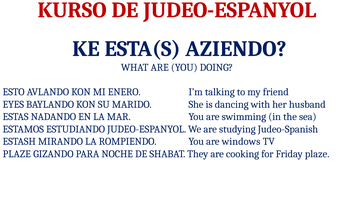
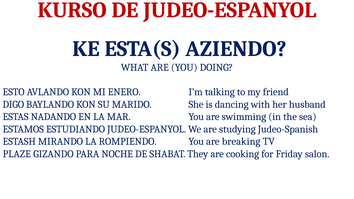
EYES: EYES -> DIGO (13, 105)
windows: windows -> breaking (241, 142)
Friday plaze: plaze -> salon (317, 154)
